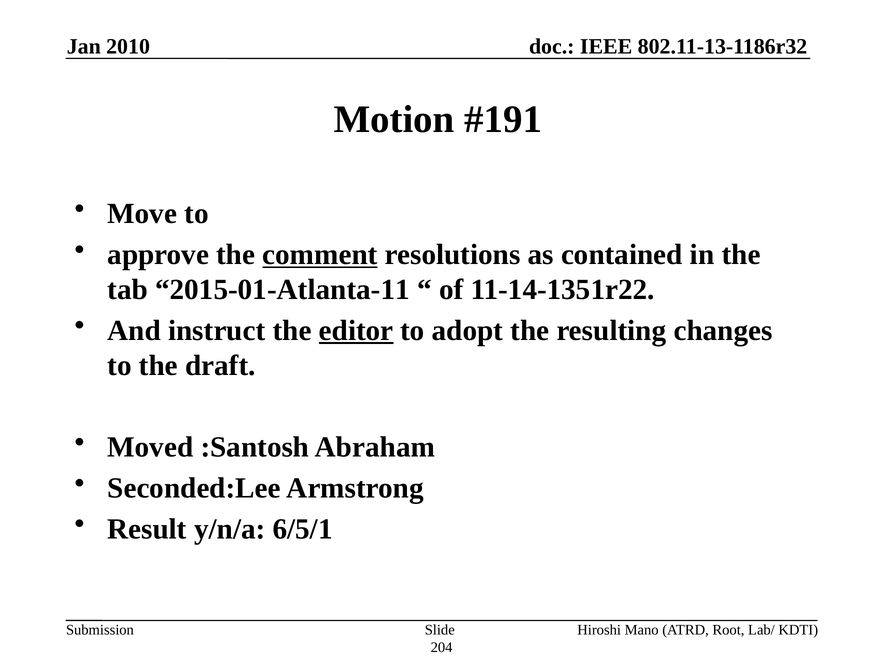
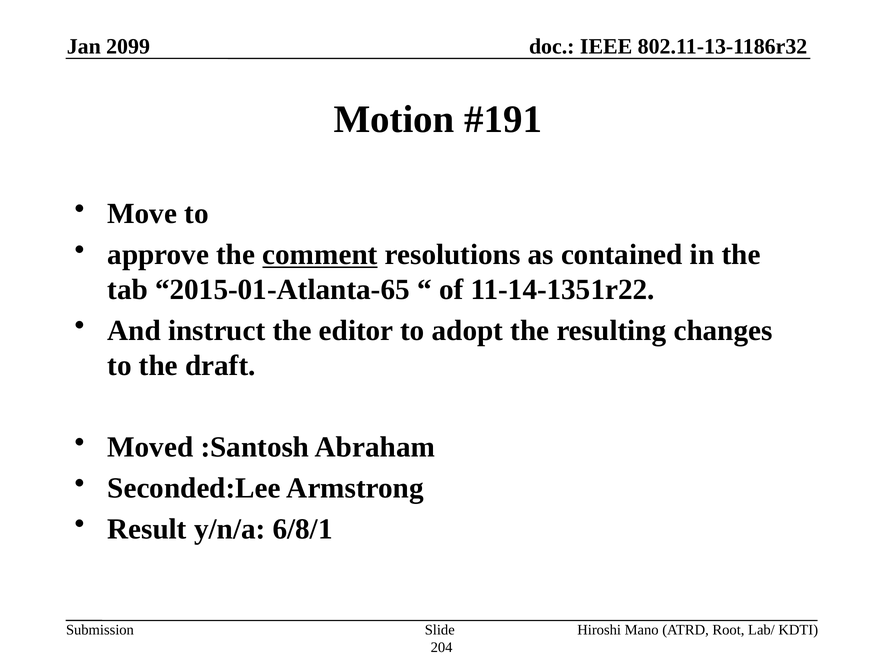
2010: 2010 -> 2099 (128, 47)
2015-01-Atlanta-11: 2015-01-Atlanta-11 -> 2015-01-Atlanta-65 (282, 290)
editor underline: present -> none (356, 331)
6/5/1: 6/5/1 -> 6/8/1 (303, 529)
